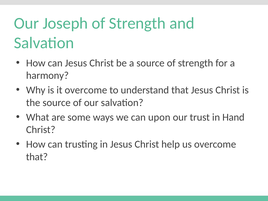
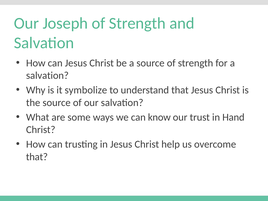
harmony: harmony -> salvation (47, 75)
it overcome: overcome -> symbolize (86, 90)
upon: upon -> know (159, 117)
